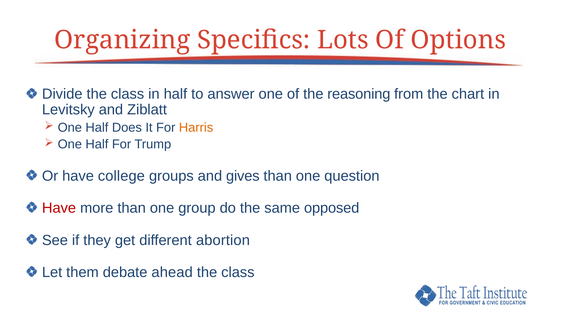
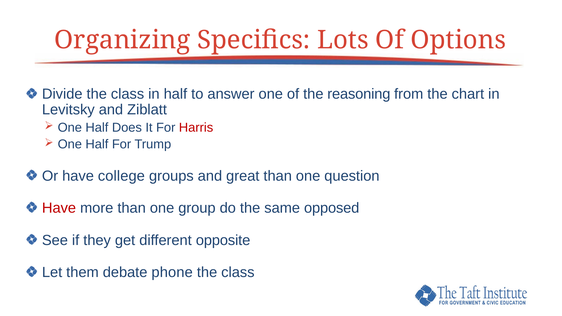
Harris colour: orange -> red (196, 128)
gives: gives -> great (243, 176)
abortion: abortion -> opposite (223, 240)
ahead: ahead -> phone (172, 273)
